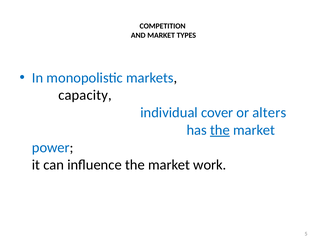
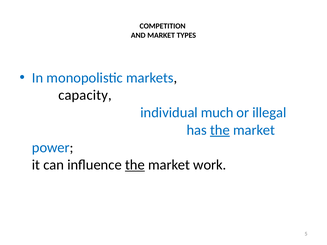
cover: cover -> much (217, 113)
alters: alters -> illegal (269, 113)
the underline: none -> present (135, 165)
